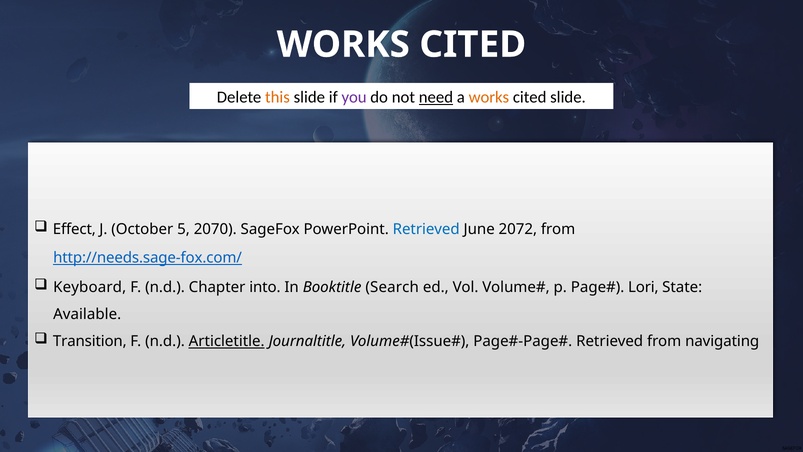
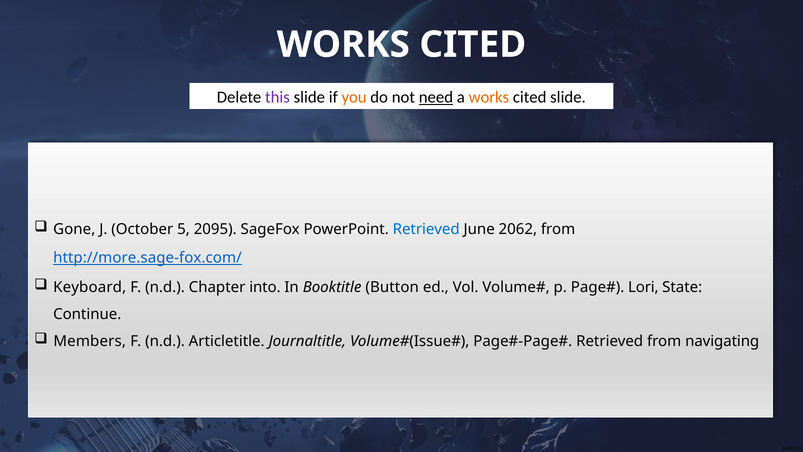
this colour: orange -> purple (277, 97)
you colour: purple -> orange (354, 97)
Effect: Effect -> Gone (74, 229)
2070: 2070 -> 2095 (215, 229)
2072: 2072 -> 2062 (518, 229)
http://needs.sage-fox.com/: http://needs.sage-fox.com/ -> http://more.sage-fox.com/ (147, 257)
Search: Search -> Button (392, 287)
Available: Available -> Continue (87, 314)
Transition: Transition -> Members (90, 341)
Articletitle underline: present -> none (227, 341)
